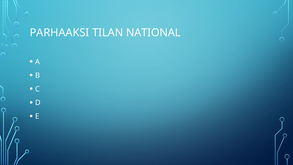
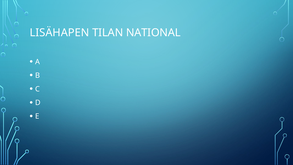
PARHAAKSI: PARHAAKSI -> LISÄHAPEN (59, 33)
